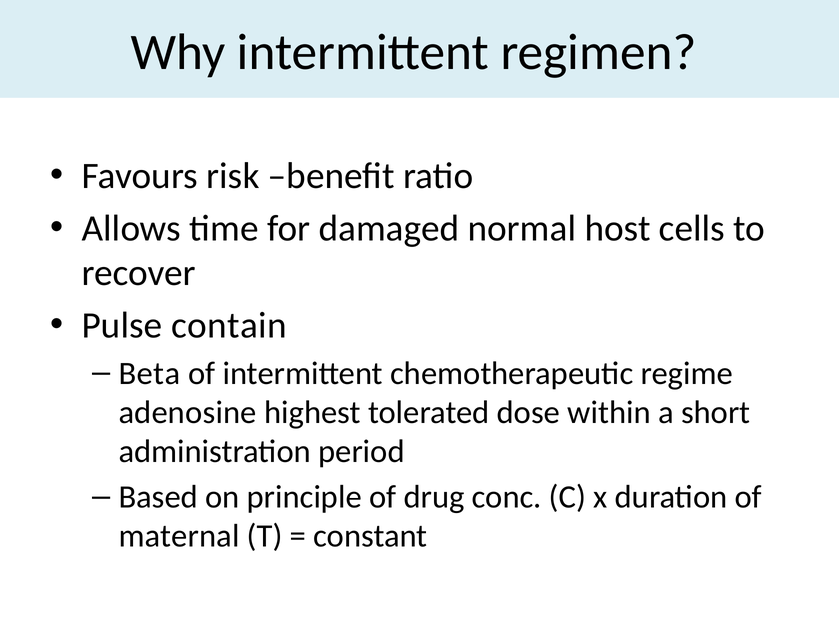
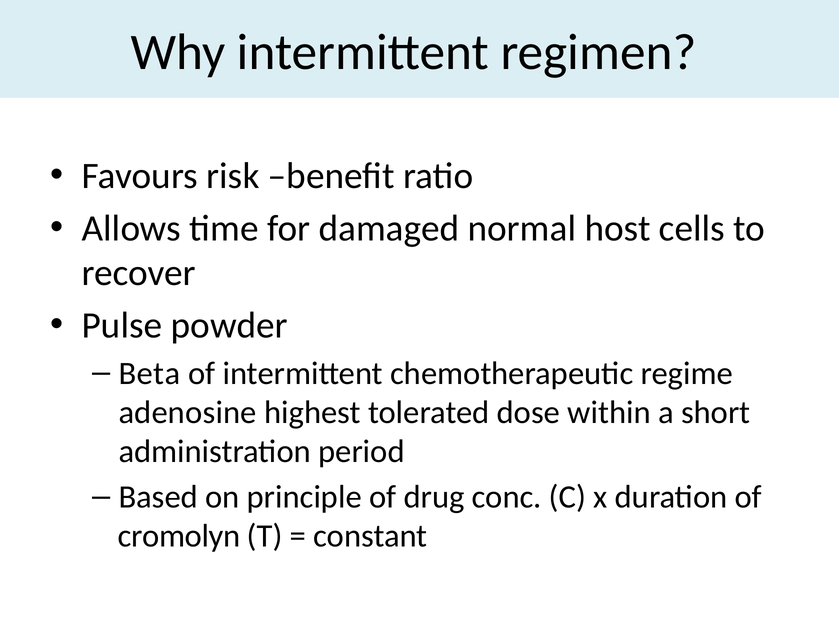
contain: contain -> powder (229, 325)
maternal: maternal -> cromolyn (179, 536)
